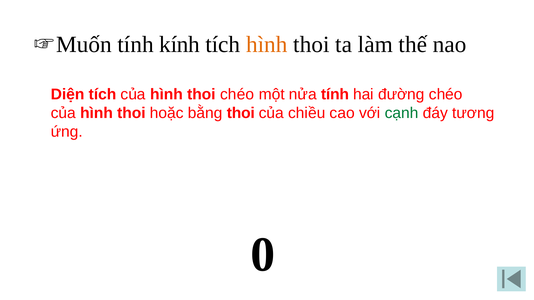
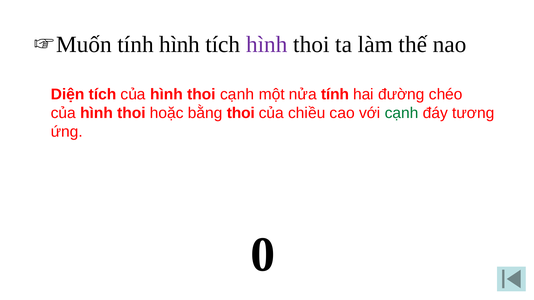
tính kính: kính -> hình (180, 45)
hình colour: orange -> purple (267, 45)
thoi chéo: chéo -> cạnh (237, 95)
